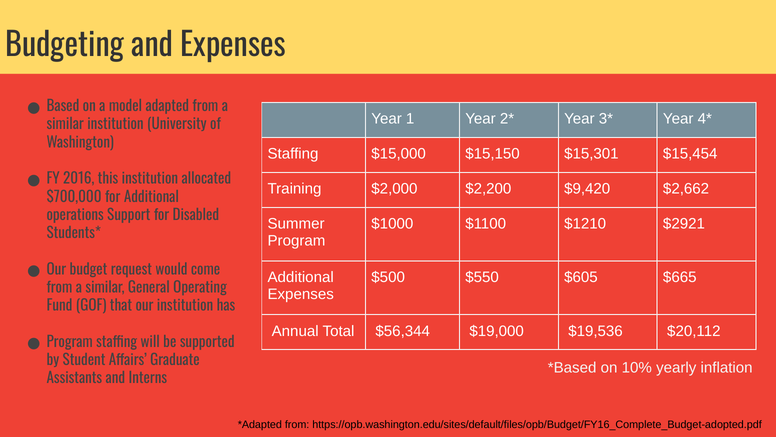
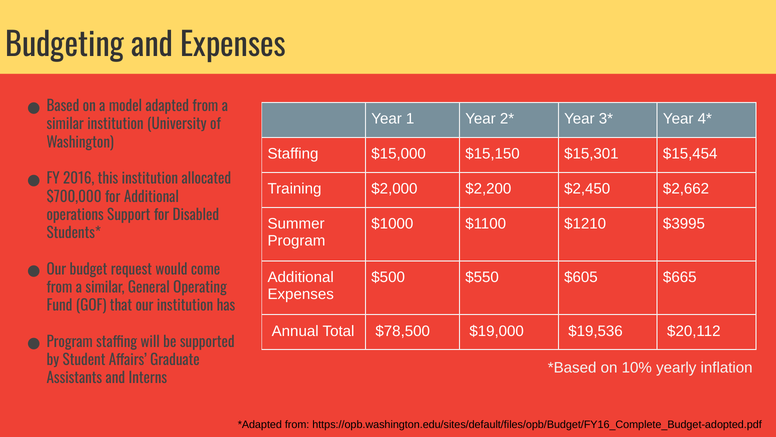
$9,420: $9,420 -> $2,450 (587, 189)
$2921: $2921 -> $3995 (684, 224)
$56,344: $56,344 -> $78,500 (403, 331)
